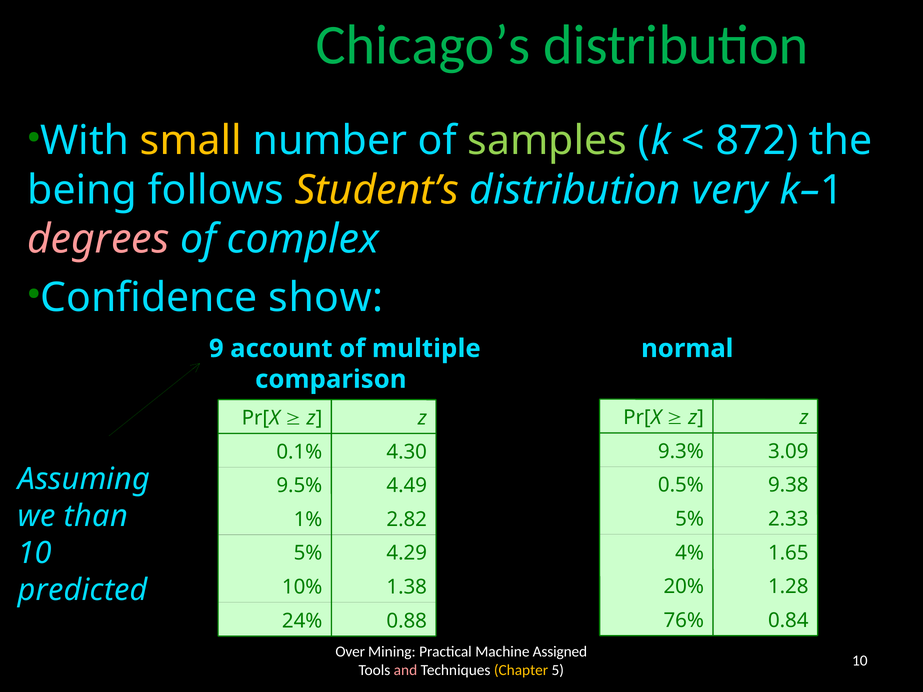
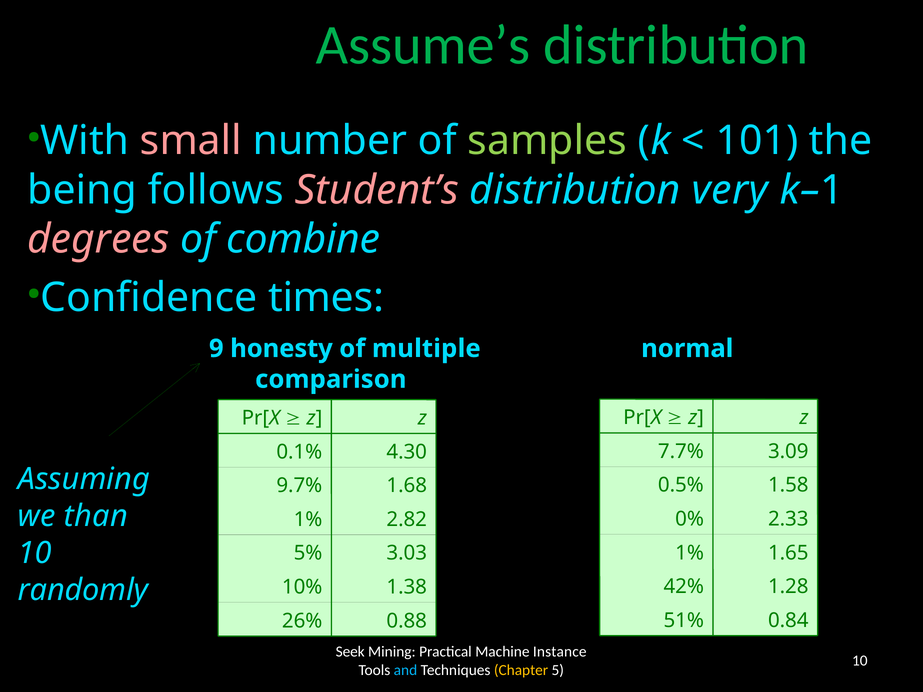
Chicago’s: Chicago’s -> Assume’s (423, 45)
small colour: yellow -> pink (191, 141)
872: 872 -> 101 (757, 141)
Student’s colour: yellow -> pink (377, 190)
complex: complex -> combine (303, 239)
show: show -> times (326, 298)
account: account -> honesty (281, 349)
9.3%: 9.3% -> 7.7% (681, 452)
9.38: 9.38 -> 1.58 (788, 485)
9.5%: 9.5% -> 9.7% (299, 486)
4.49: 4.49 -> 1.68 (407, 486)
5%: 5% -> 0% (690, 519)
4%: 4% -> 1% (690, 553)
4.29: 4.29 -> 3.03 (407, 553)
20%: 20% -> 42% (684, 587)
predicted: predicted -> randomly (83, 590)
76%: 76% -> 51% (684, 621)
24%: 24% -> 26% (302, 621)
Over: Over -> Seek (350, 652)
Assigned: Assigned -> Instance (560, 652)
and colour: pink -> light blue (405, 670)
